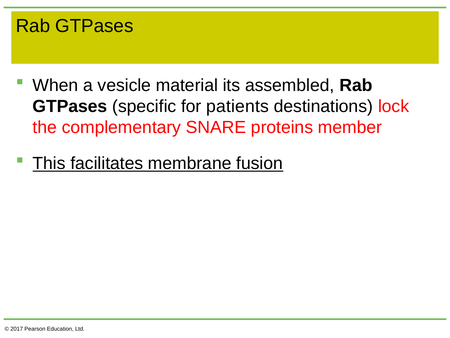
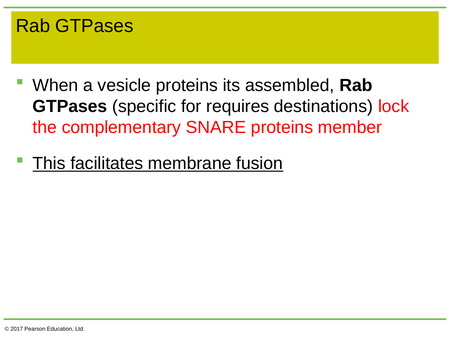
vesicle material: material -> proteins (187, 85)
patients: patients -> requires (238, 106)
